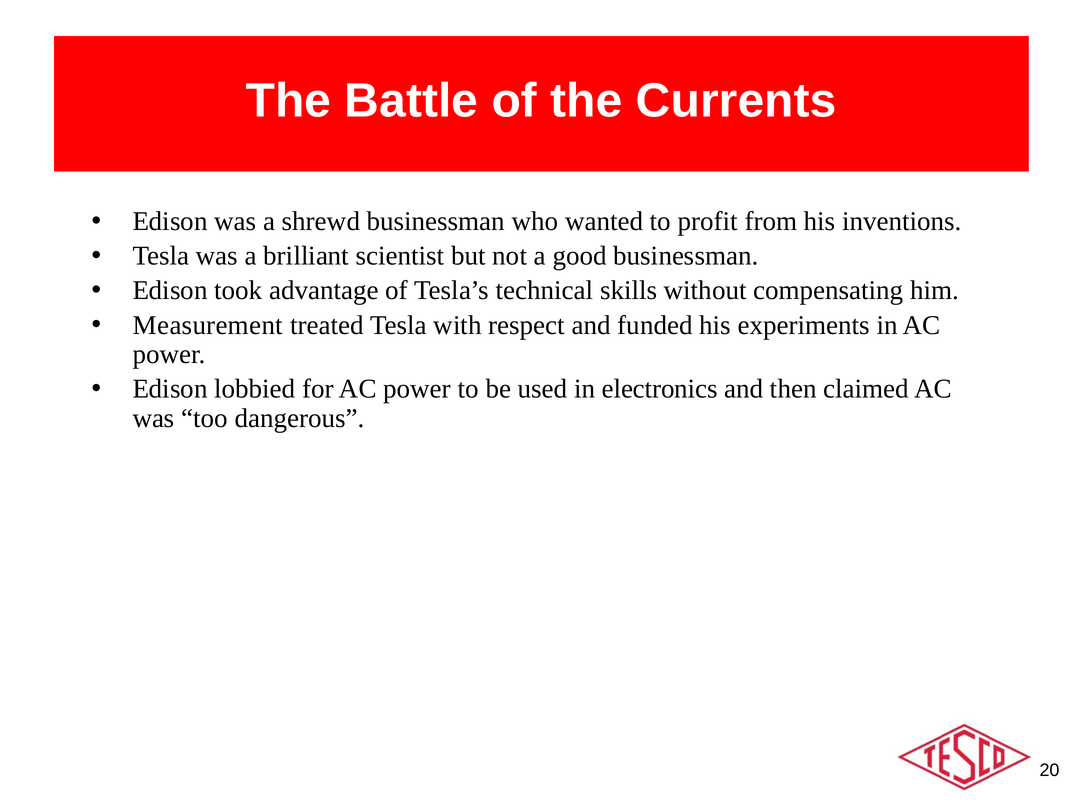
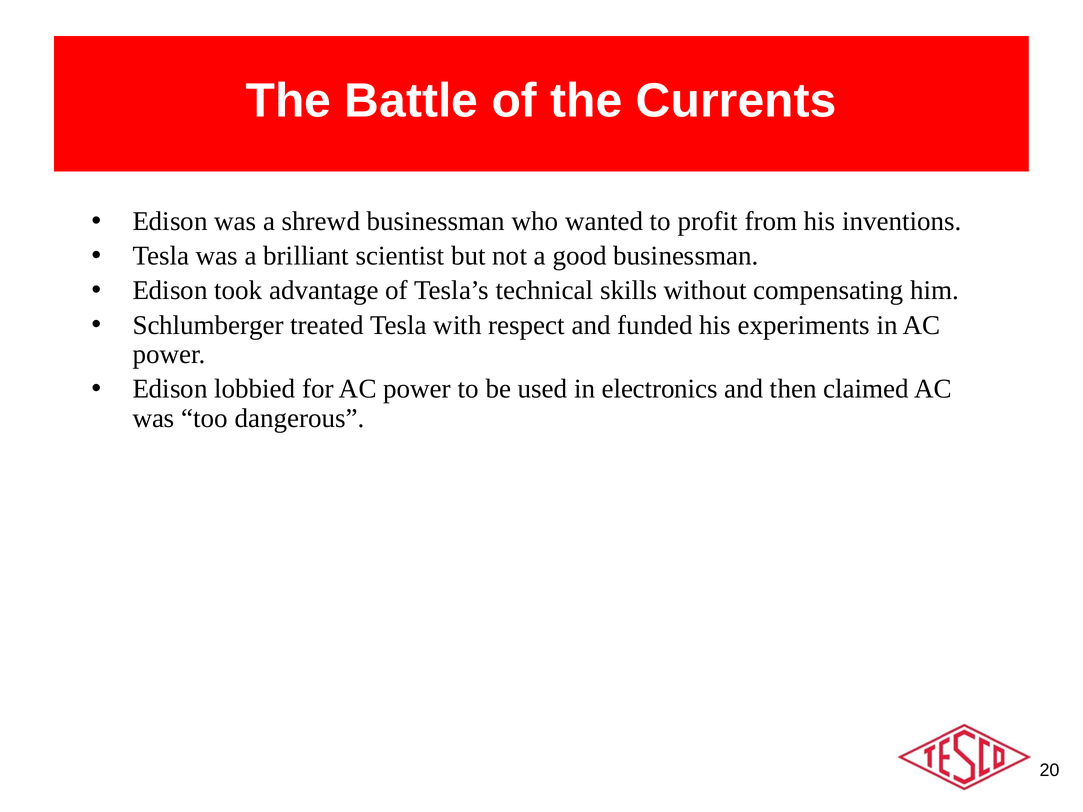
Measurement: Measurement -> Schlumberger (208, 325)
